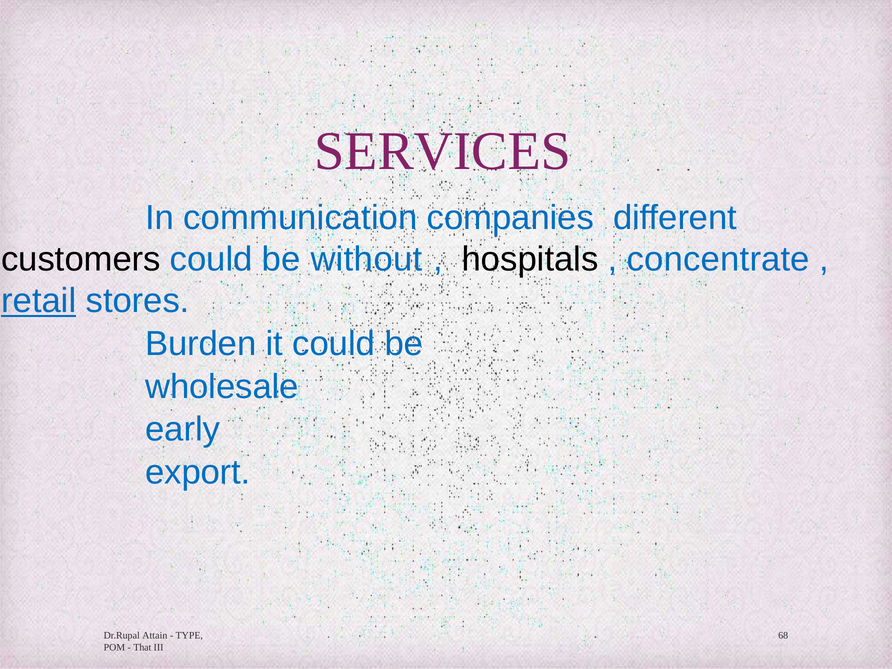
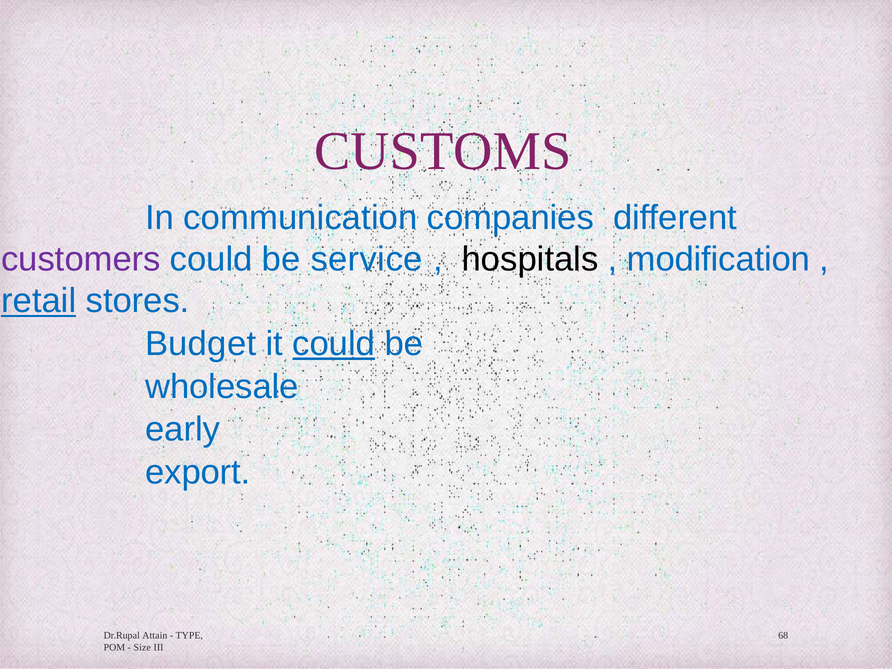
SERVICES: SERVICES -> CUSTOMS (443, 151)
customers colour: black -> purple (81, 259)
without: without -> service (367, 259)
concentrate: concentrate -> modification (719, 259)
Burden: Burden -> Budget (201, 344)
could underline: none -> present (334, 344)
That: That -> Size (142, 648)
